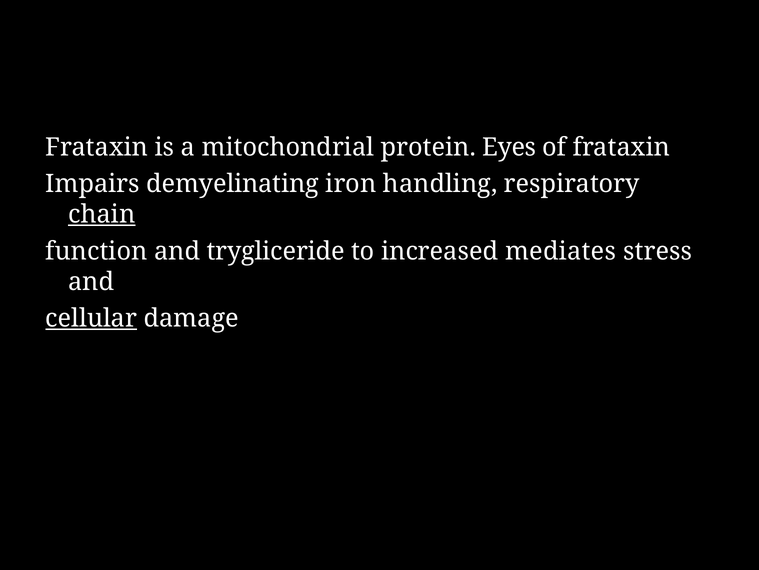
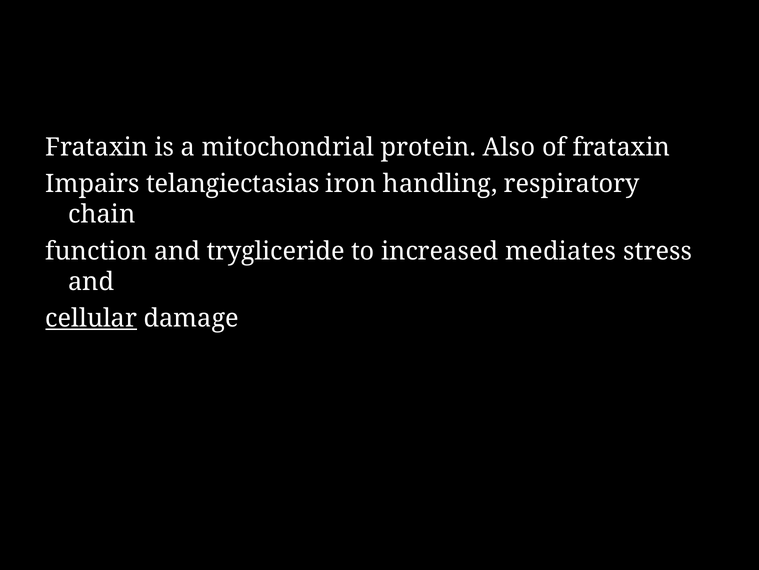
Eyes: Eyes -> Also (509, 147)
demyelinating: demyelinating -> telangiectasias (233, 184)
chain underline: present -> none (102, 214)
